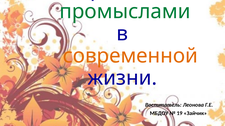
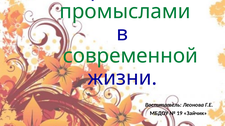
современной colour: orange -> green (130, 56)
